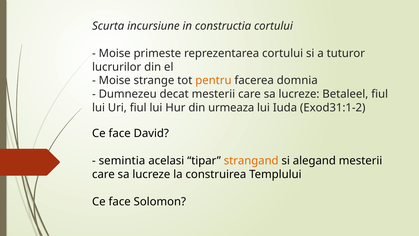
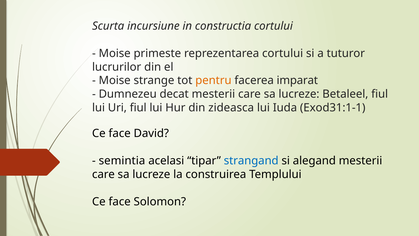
domnia: domnia -> imparat (297, 80)
urmeaza: urmeaza -> zideasca (231, 108)
Exod31:1-2: Exod31:1-2 -> Exod31:1-1 (333, 108)
strangand colour: orange -> blue (251, 161)
